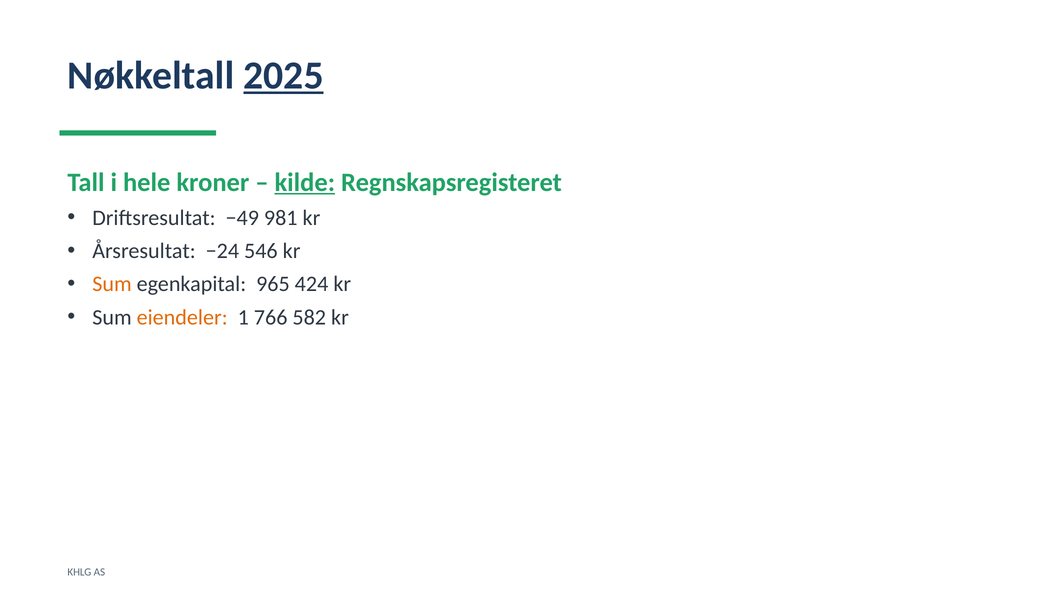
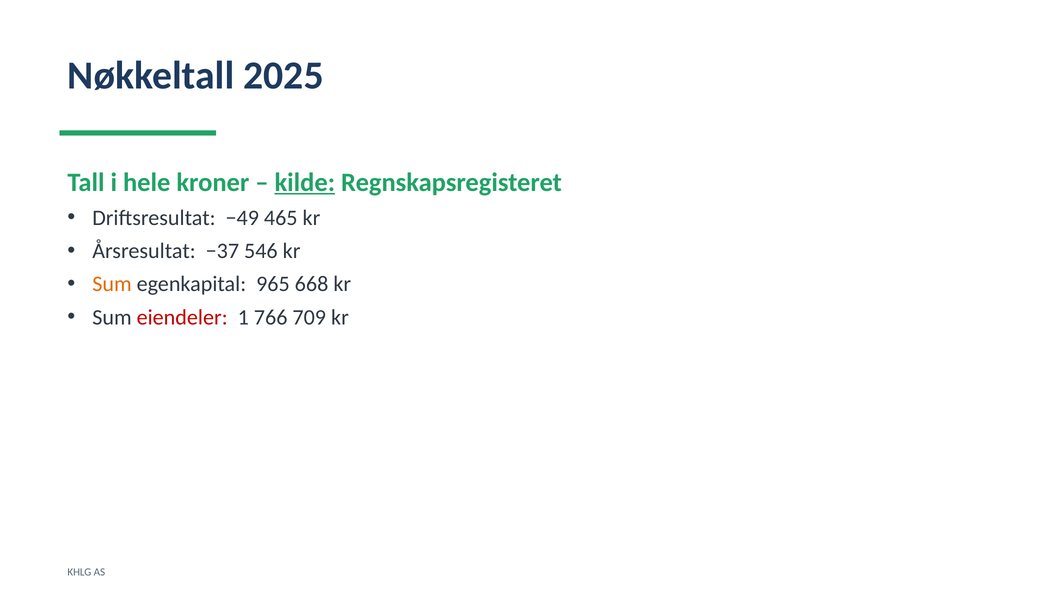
2025 underline: present -> none (283, 76)
981: 981 -> 465 (281, 218)
−24: −24 -> −37 (222, 251)
424: 424 -> 668 (312, 284)
eiendeler colour: orange -> red (182, 317)
582: 582 -> 709 (309, 317)
